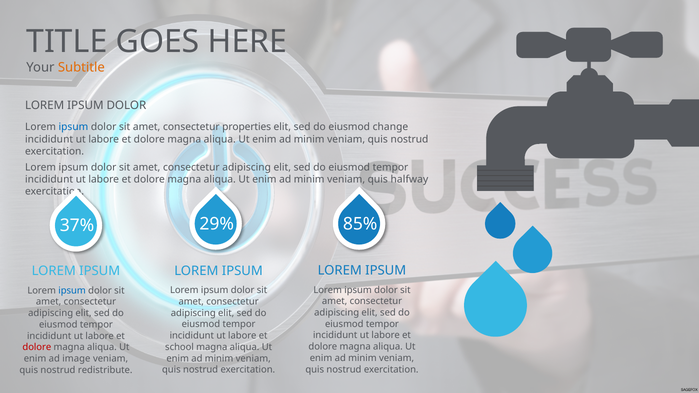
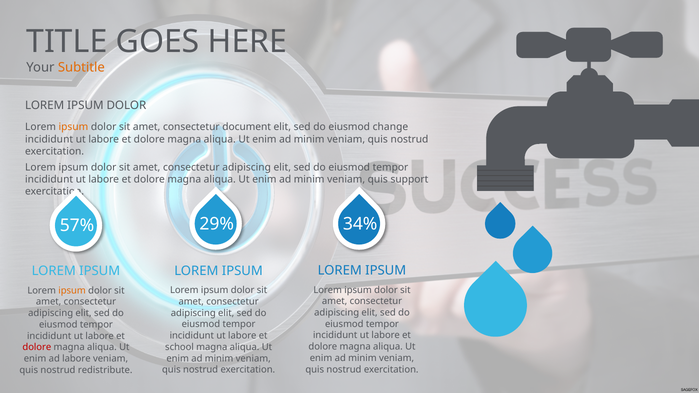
ipsum colour: blue -> orange (73, 127)
properties: properties -> document (247, 127)
halfway: halfway -> support (409, 179)
37%: 37% -> 57% (77, 226)
85%: 85% -> 34% (360, 224)
ipsum colour: blue -> orange (72, 291)
ad image: image -> labore (76, 359)
